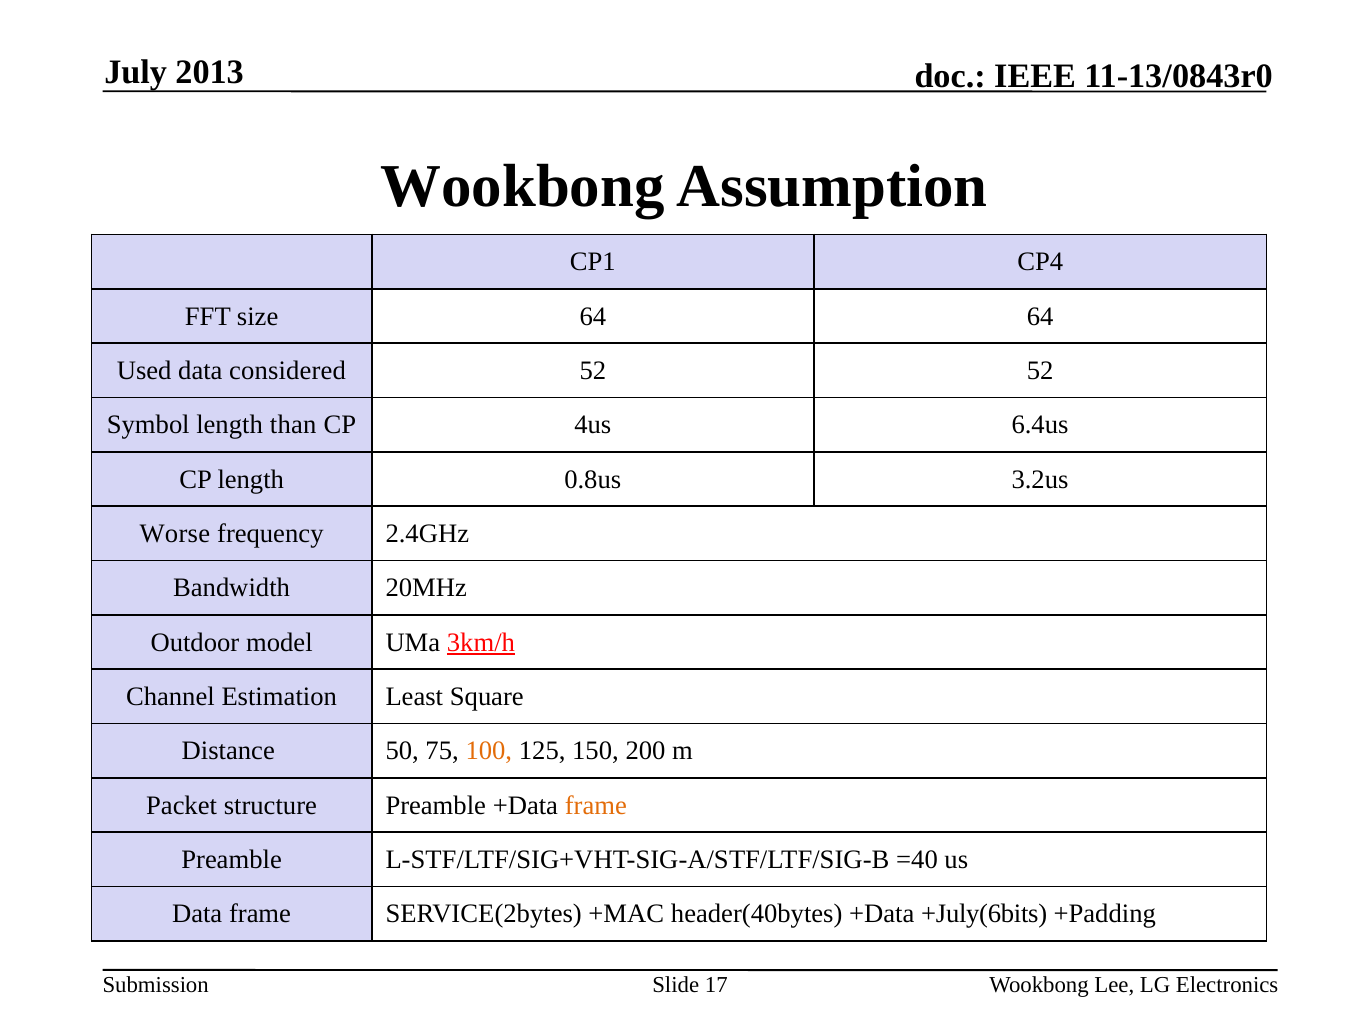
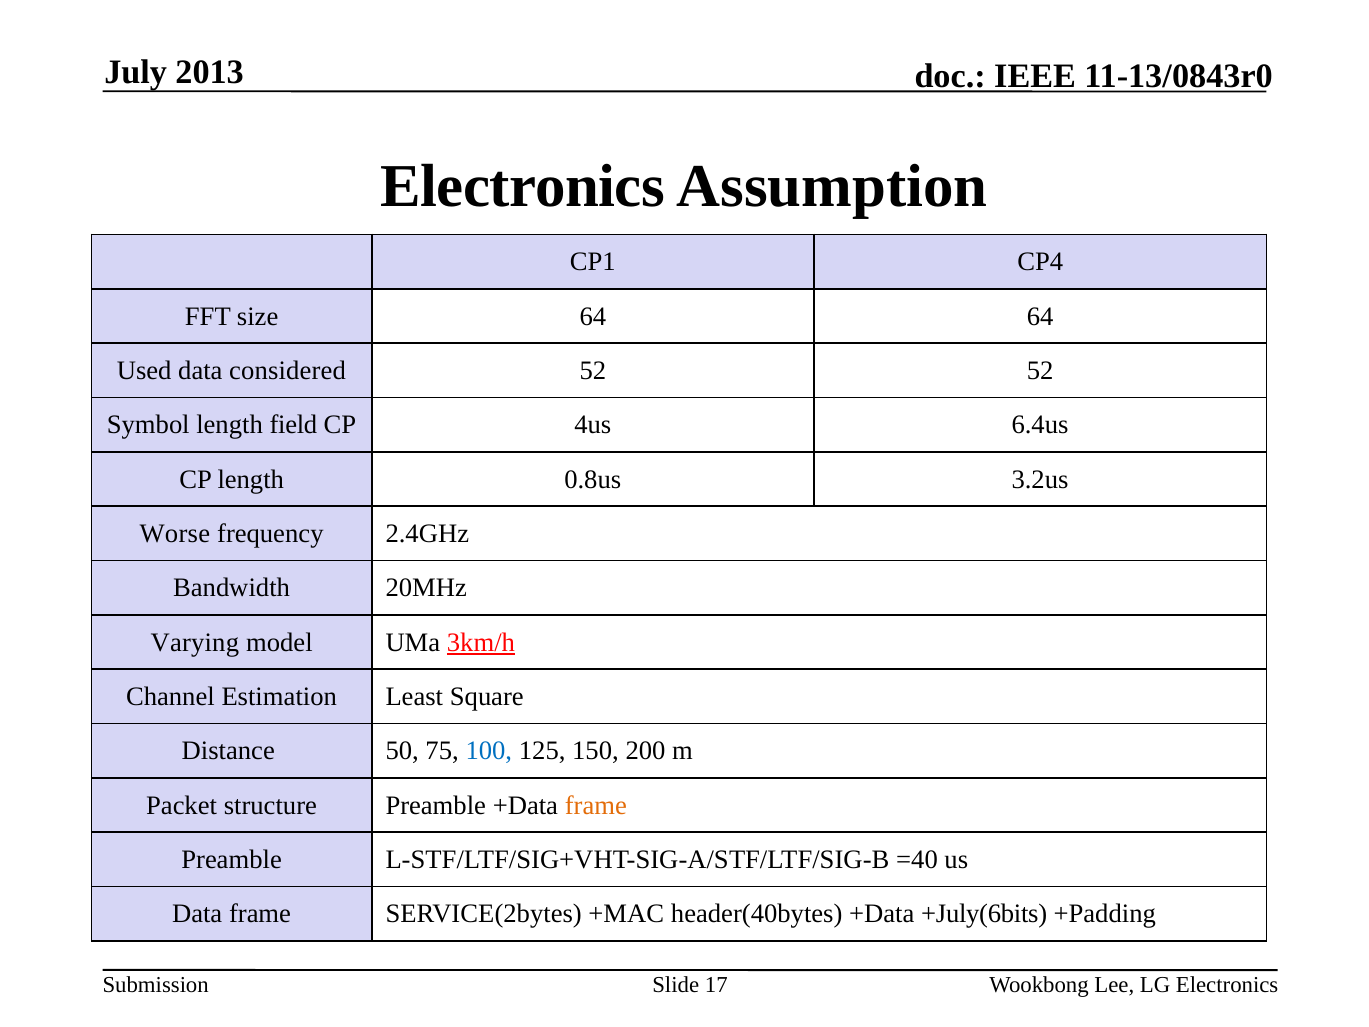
Wookbong: Wookbong -> Electronics (523, 187)
than: than -> field (293, 425)
Outdoor: Outdoor -> Varying (195, 642)
100 colour: orange -> blue (489, 751)
